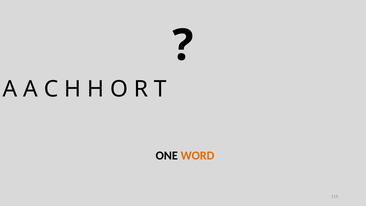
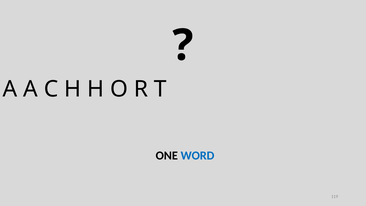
WORD colour: orange -> blue (197, 155)
